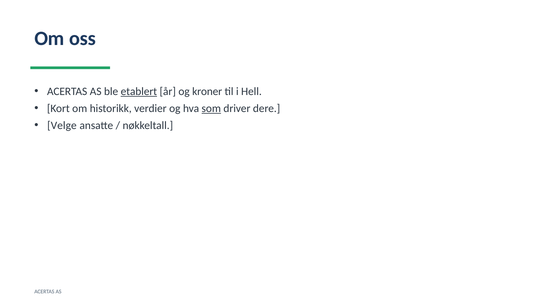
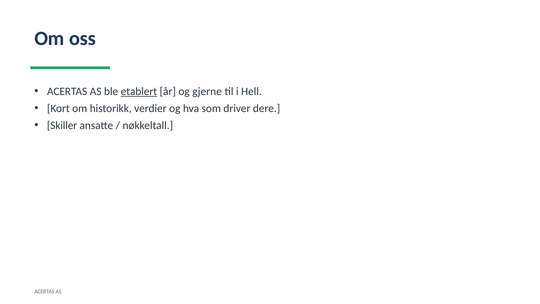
kroner: kroner -> gjerne (207, 91)
som underline: present -> none (211, 108)
Velge: Velge -> Skiller (62, 125)
